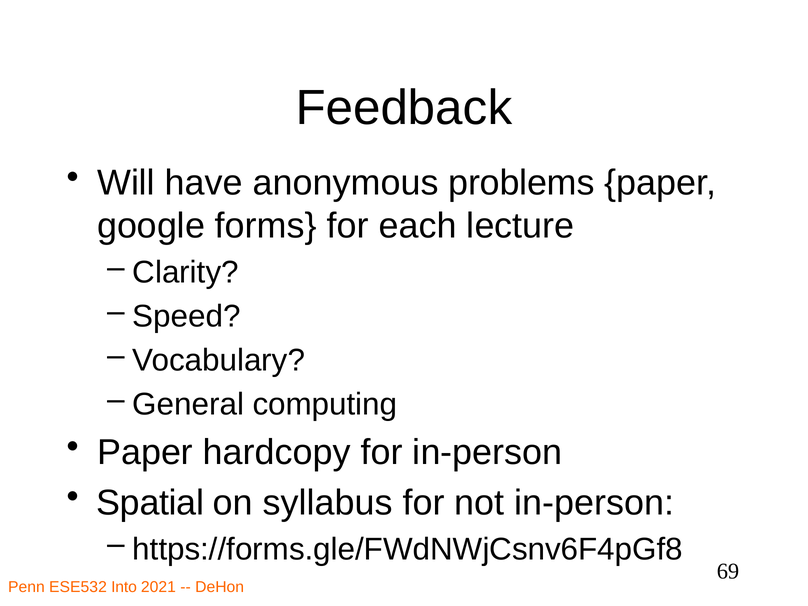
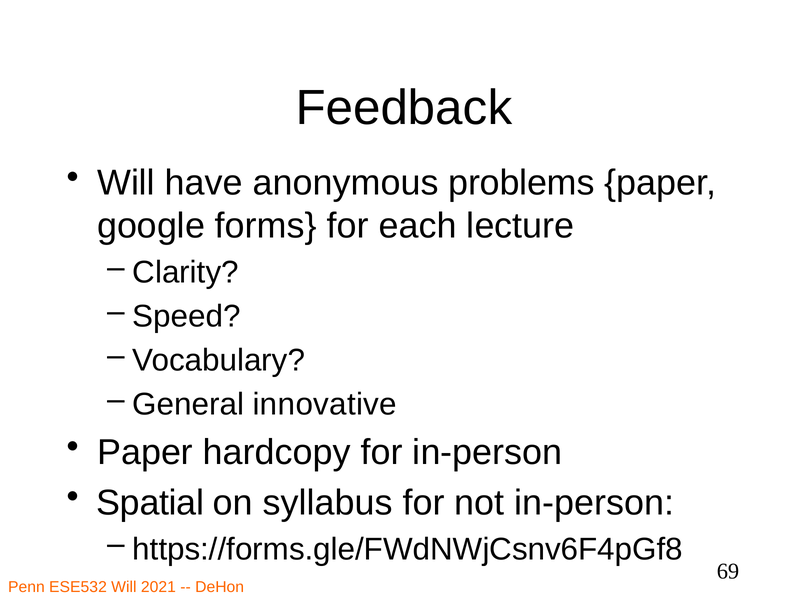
computing: computing -> innovative (325, 405)
ESE532 Into: Into -> Will (124, 587)
